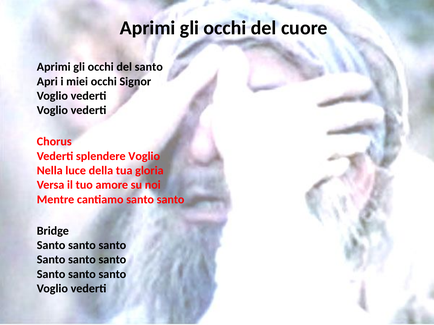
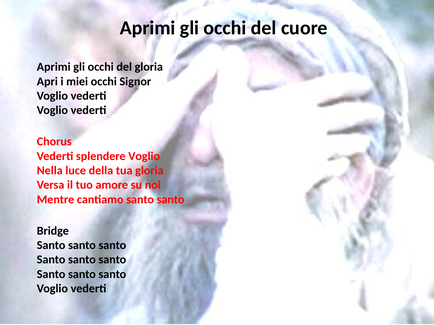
del santo: santo -> gloria (149, 67)
